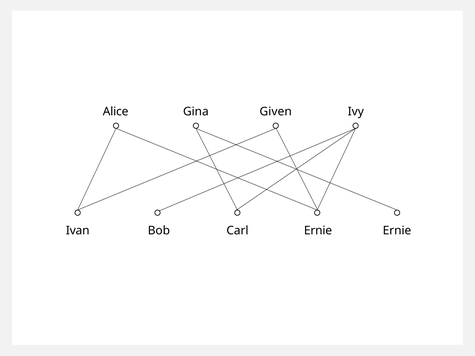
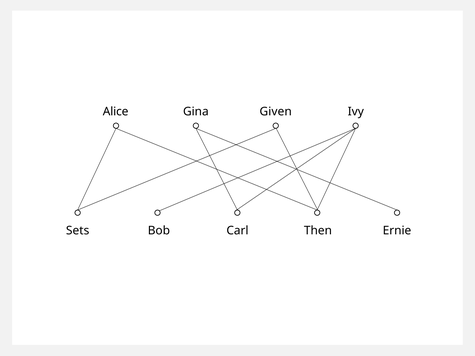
Ivan: Ivan -> Sets (78, 231)
Carl Ernie: Ernie -> Then (318, 231)
